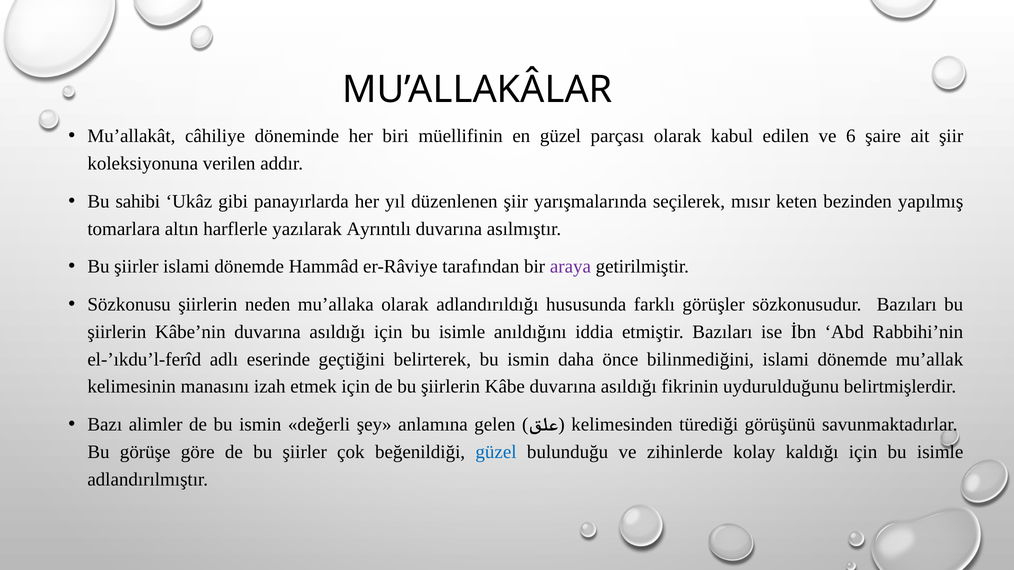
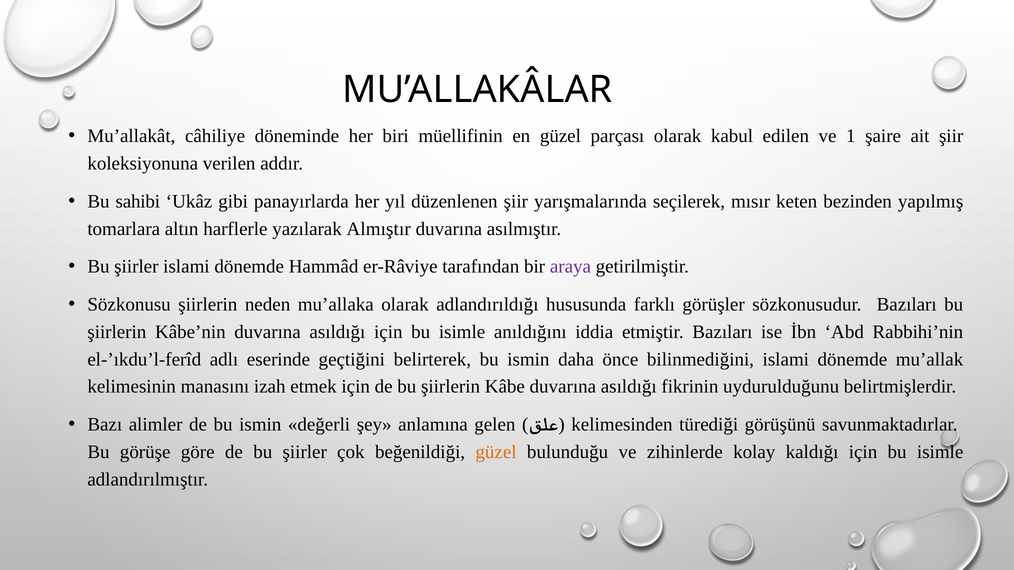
6: 6 -> 1 (851, 136)
Ayrıntılı: Ayrıntılı -> Almıştır (379, 229)
güzel colour: blue -> orange (496, 452)
